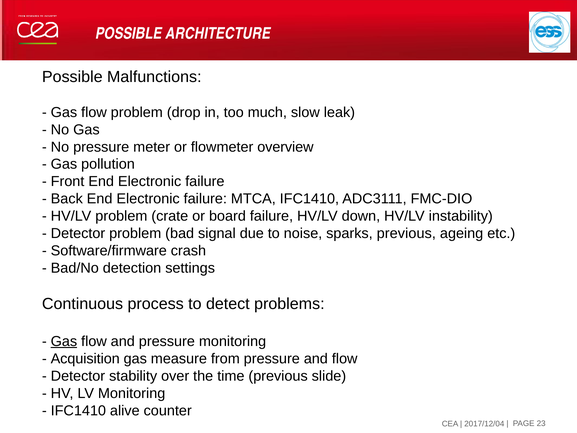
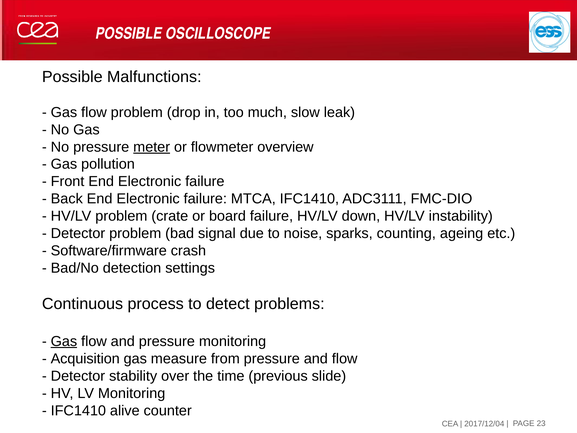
ARCHITECTURE: ARCHITECTURE -> OSCILLOSCOPE (218, 33)
meter underline: none -> present (152, 147)
sparks previous: previous -> counting (406, 233)
